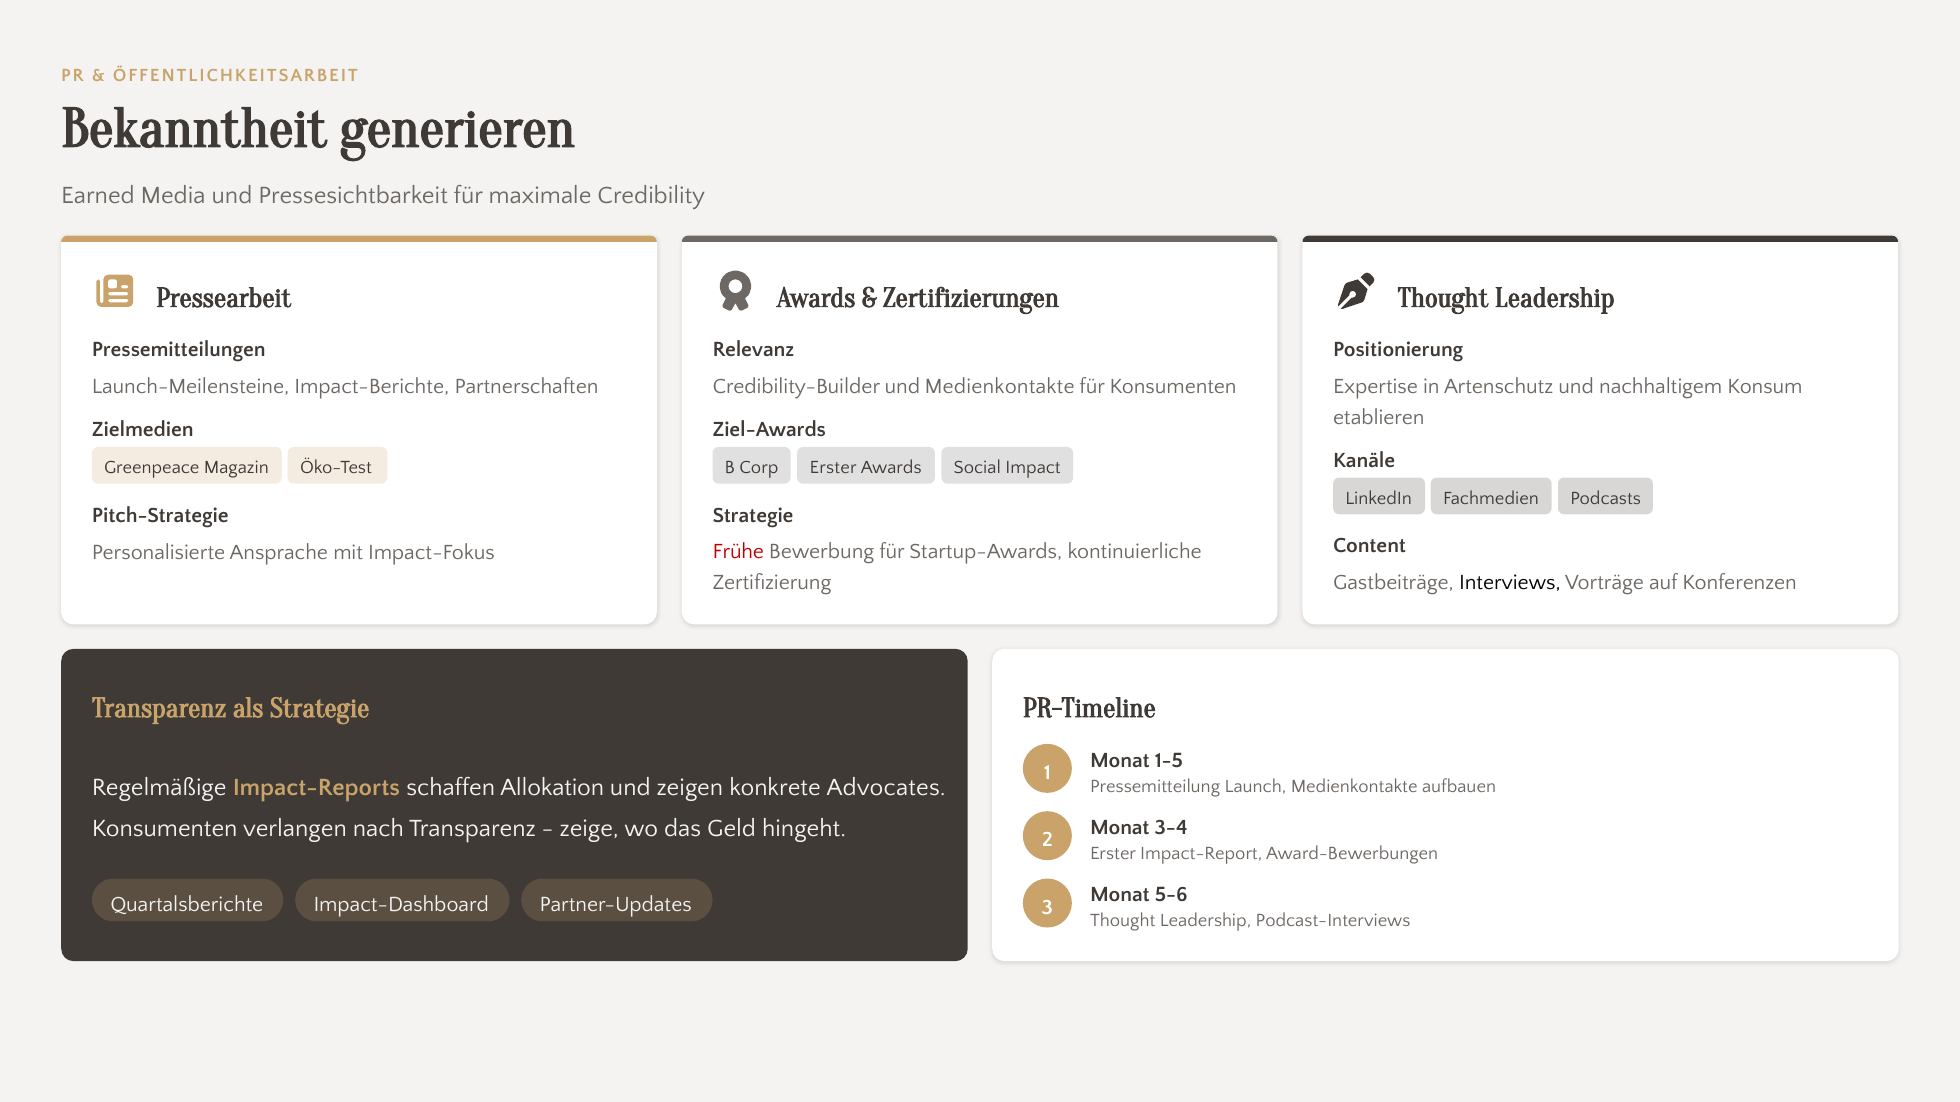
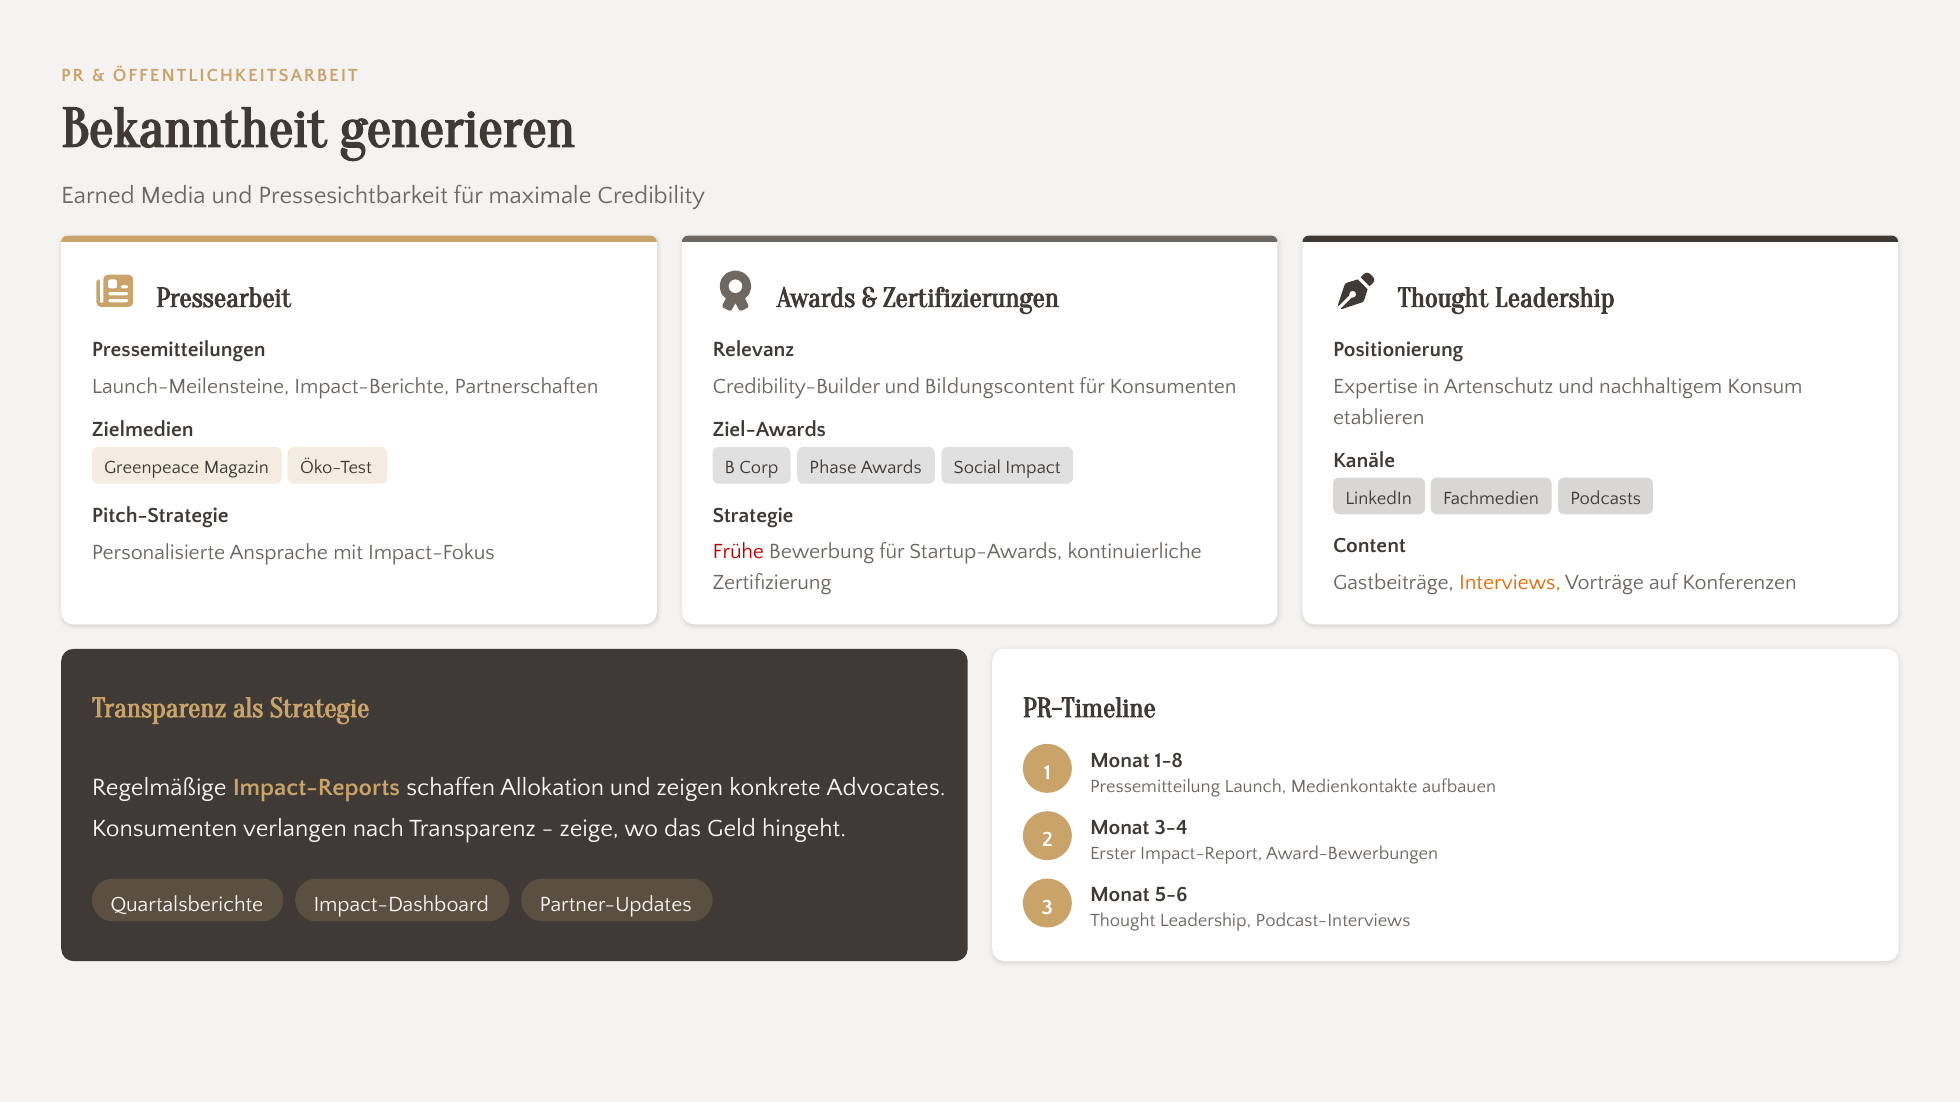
und Medienkontakte: Medienkontakte -> Bildungscontent (1000, 387)
Corp Erster: Erster -> Phase (833, 468)
Interviews colour: black -> orange (1510, 583)
1-5: 1-5 -> 1-8 (1169, 760)
